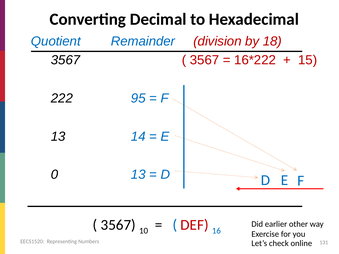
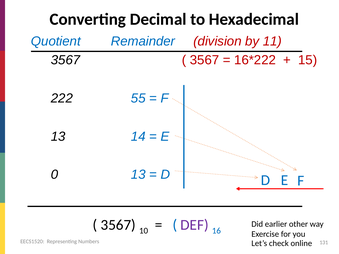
18: 18 -> 11 (272, 41)
95: 95 -> 55 (138, 98)
DEF colour: red -> purple (195, 225)
